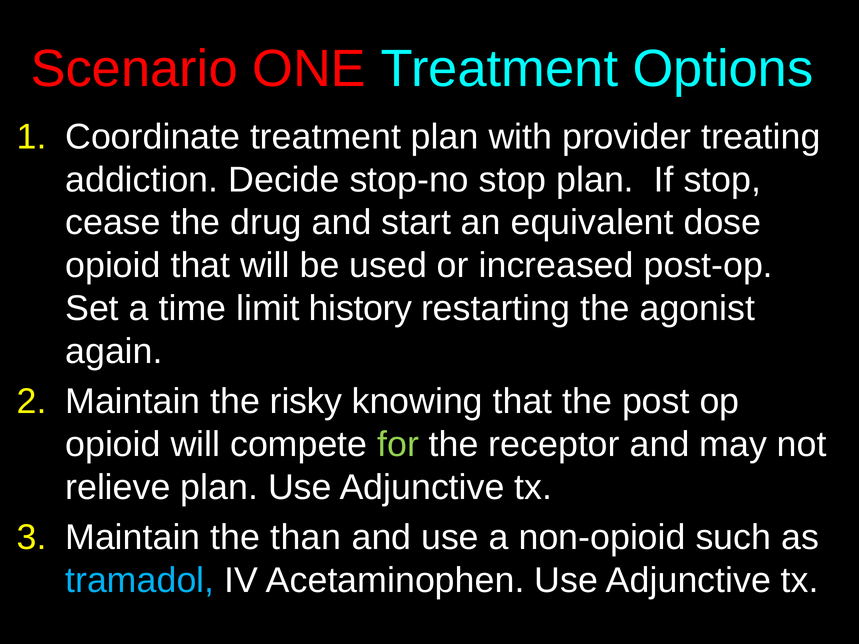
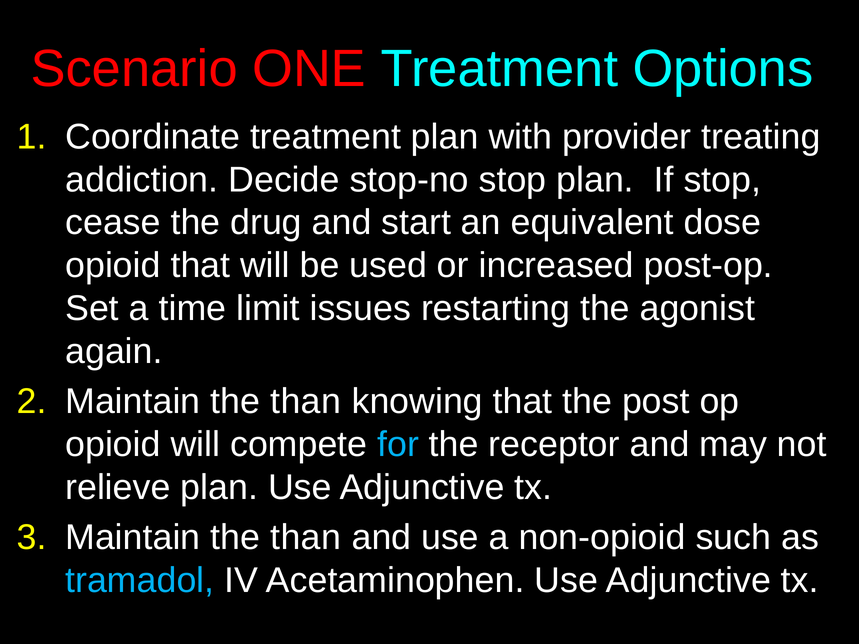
history: history -> issues (360, 309)
risky: risky -> than (306, 402)
for colour: light green -> light blue (398, 445)
